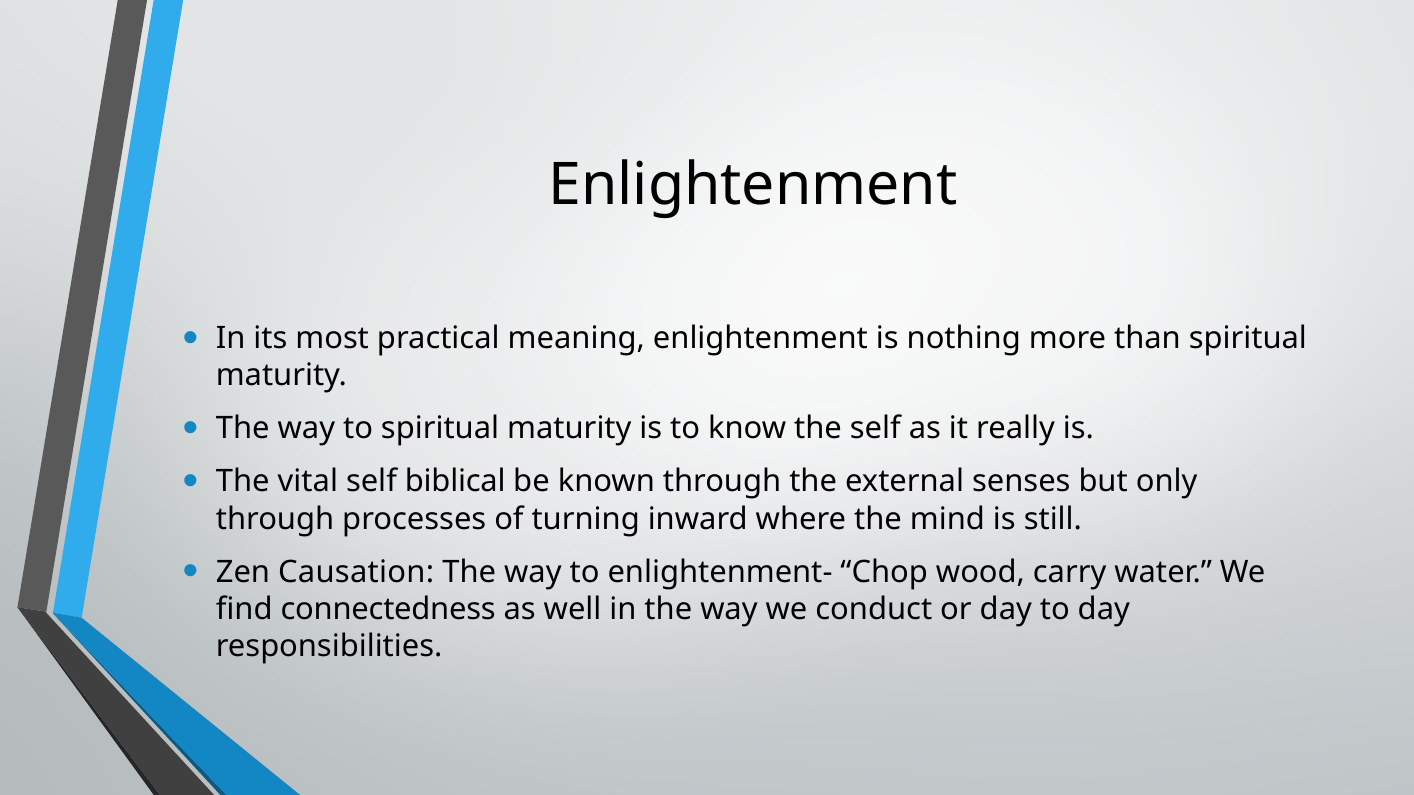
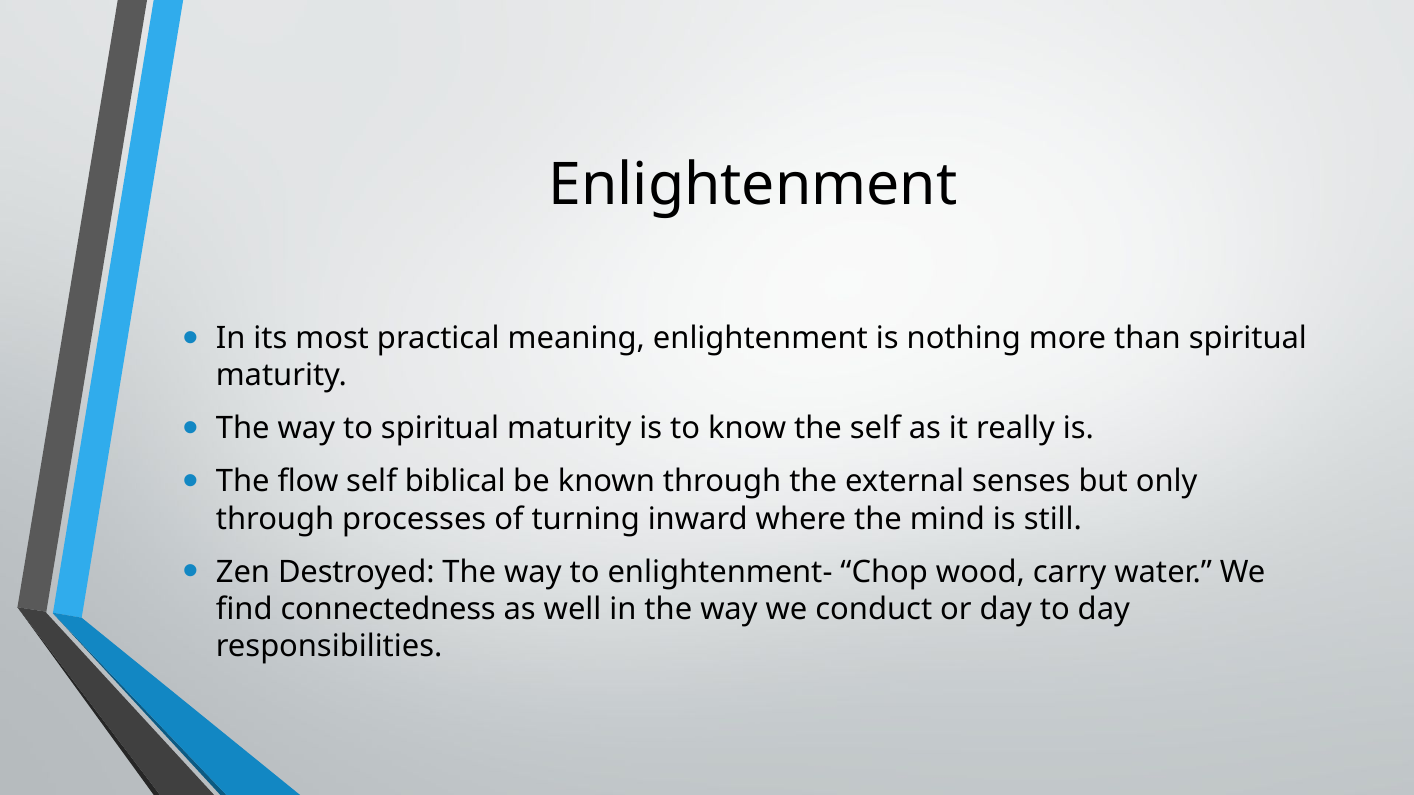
vital: vital -> flow (308, 482)
Causation: Causation -> Destroyed (356, 572)
